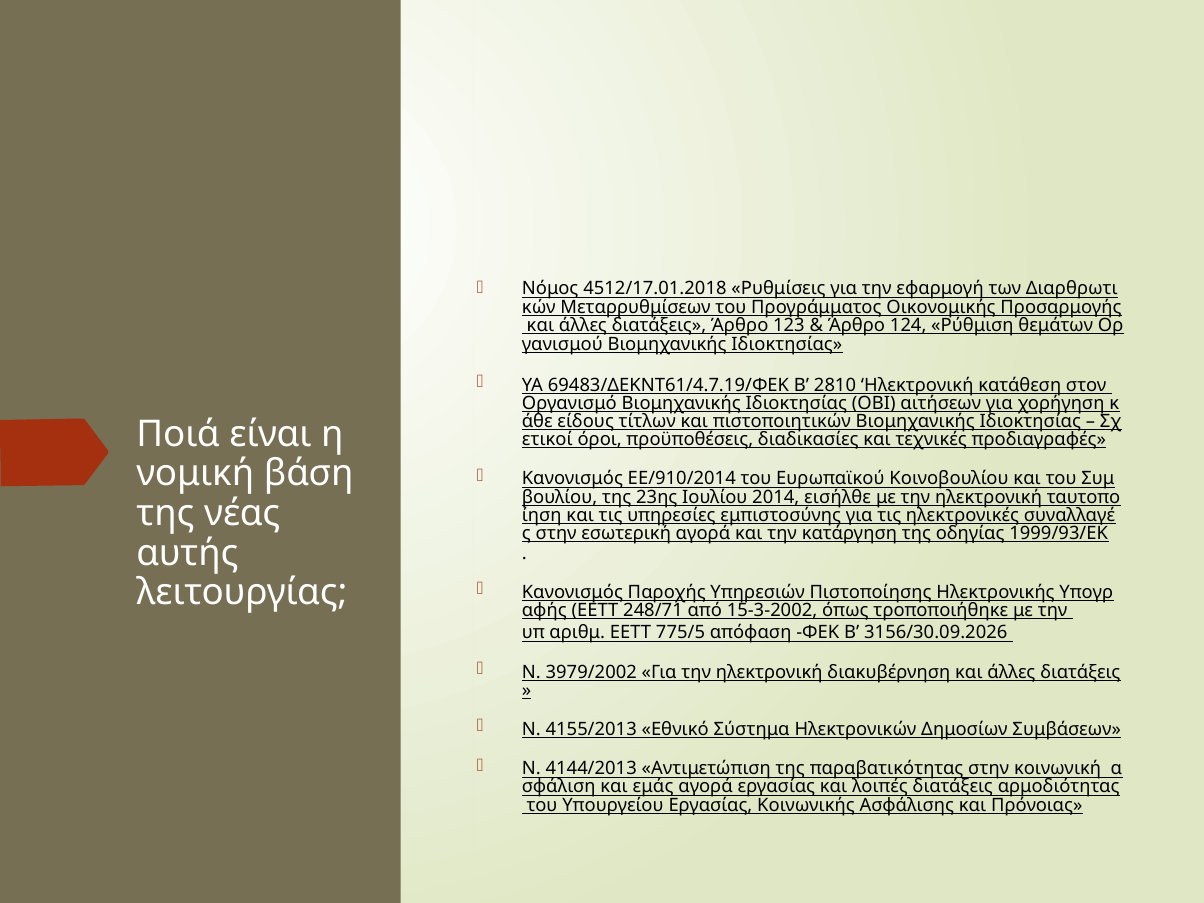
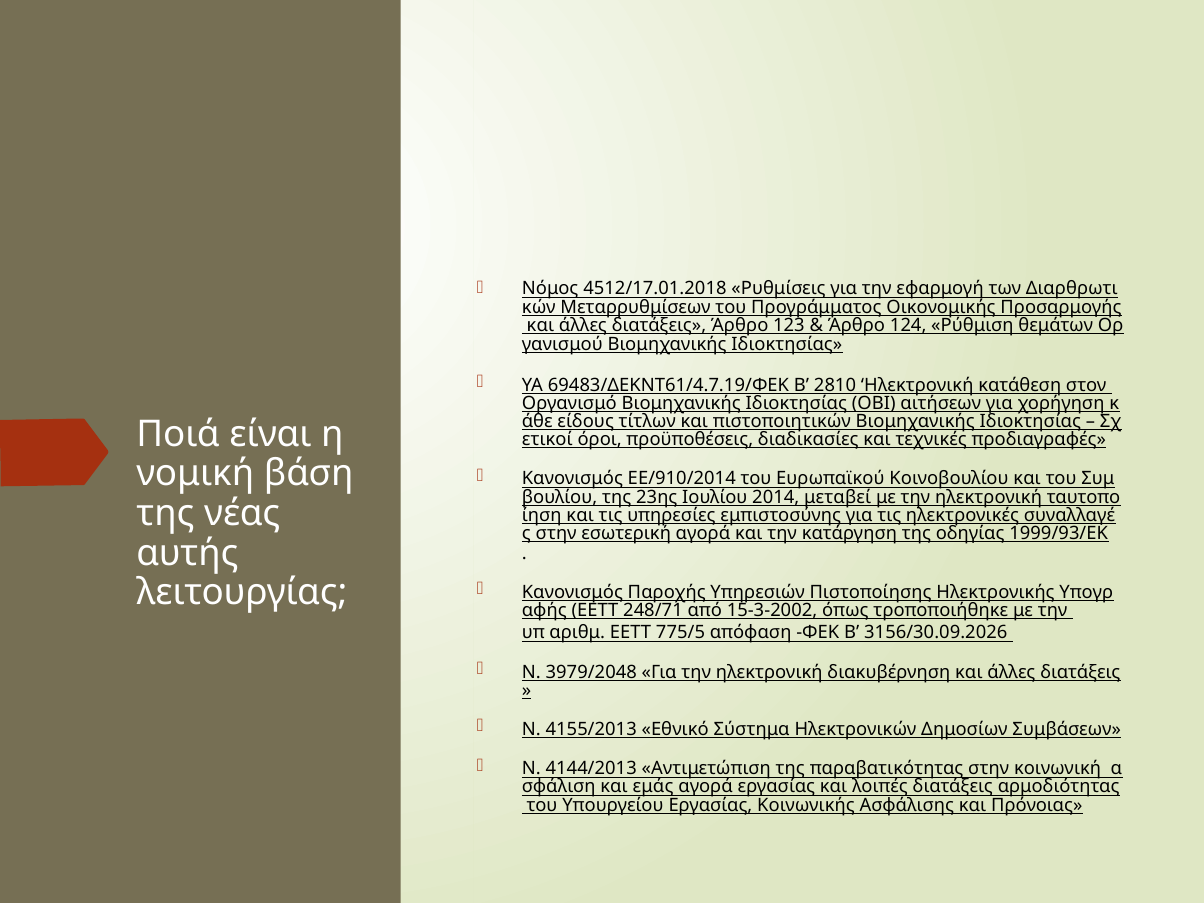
εισήλθε: εισήλθε -> μεταβεί (838, 497)
3979/2002: 3979/2002 -> 3979/2048 (591, 672)
